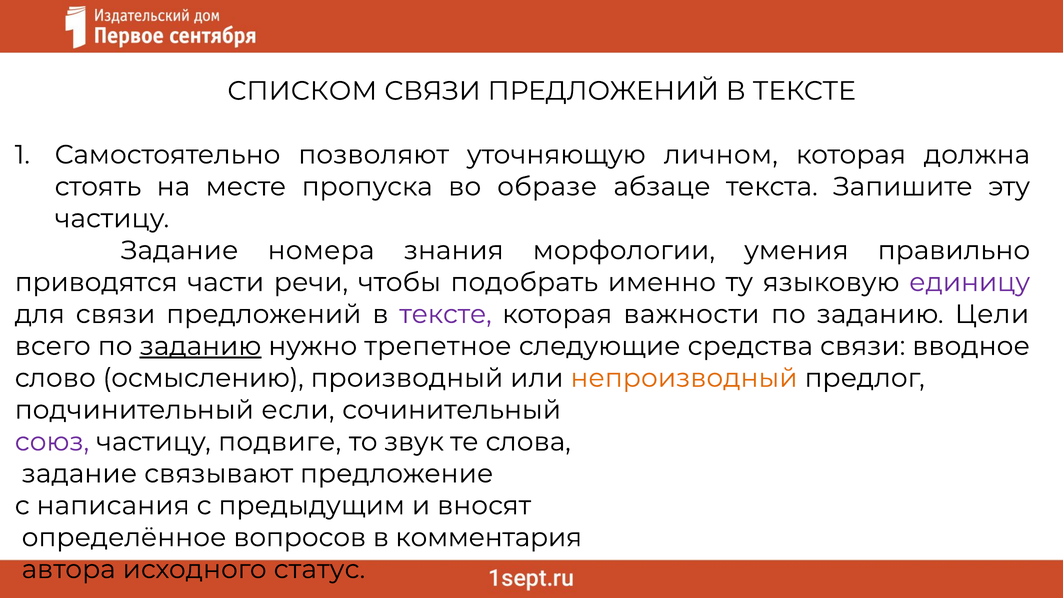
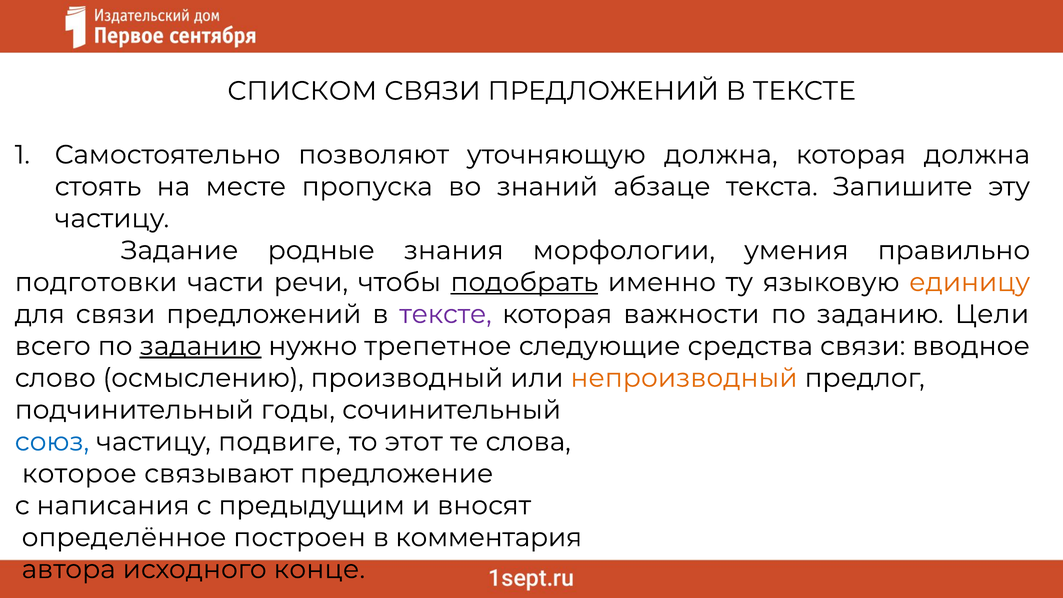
уточняющую личном: личном -> должна (721, 155)
образе: образе -> знаний (547, 187)
номера: номера -> родные (321, 250)
приводятся: приводятся -> подготовки (96, 282)
подобрать underline: none -> present (524, 282)
единицу colour: purple -> orange (970, 282)
если: если -> годы (298, 410)
союз colour: purple -> blue (52, 442)
звук: звук -> этот (414, 442)
задание: задание -> которое (79, 474)
вопросов: вопросов -> построен (300, 537)
статус: статус -> конце (319, 569)
